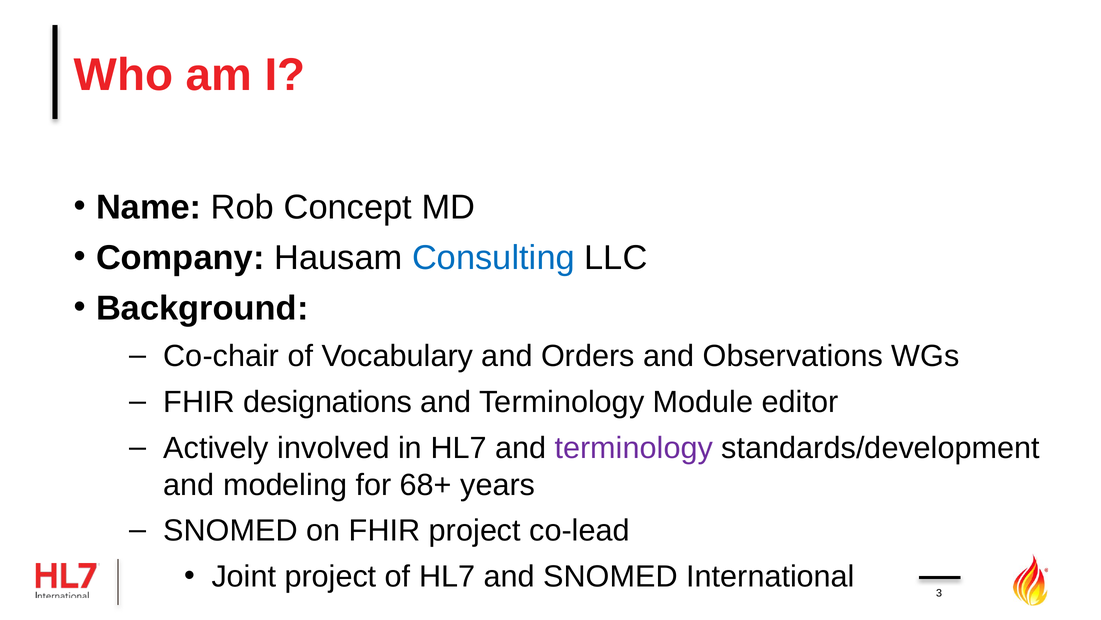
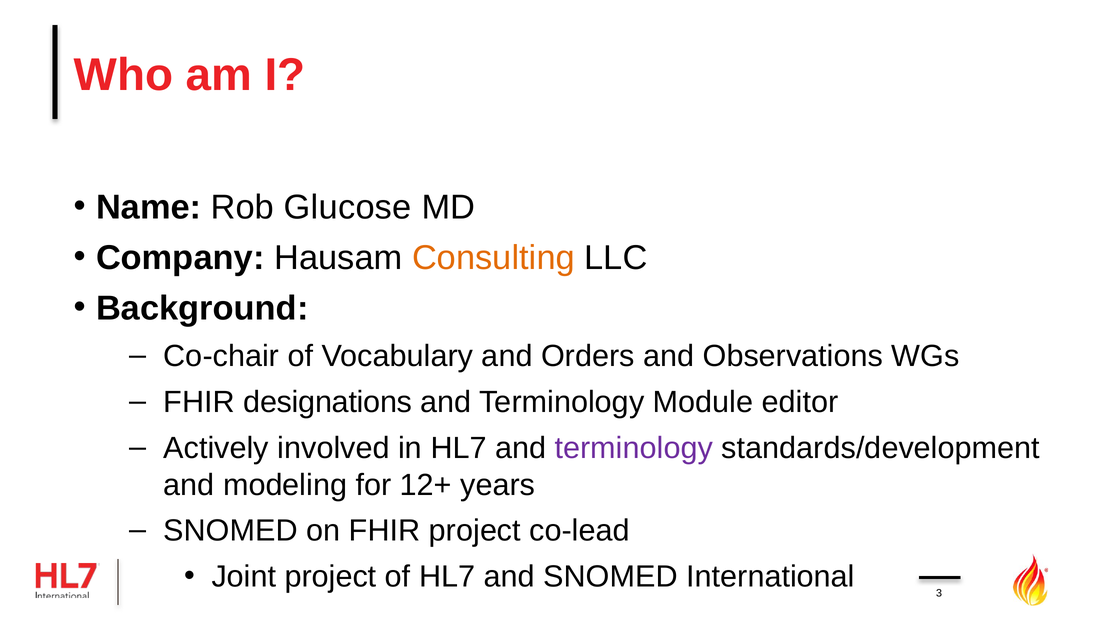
Concept: Concept -> Glucose (348, 207)
Consulting colour: blue -> orange (493, 257)
68+: 68+ -> 12+ (426, 484)
